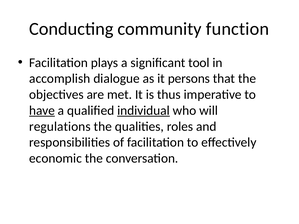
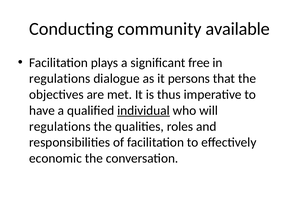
function: function -> available (238, 29)
tool: tool -> free (199, 63)
accomplish: accomplish -> regulations (60, 79)
have underline: present -> none (42, 111)
